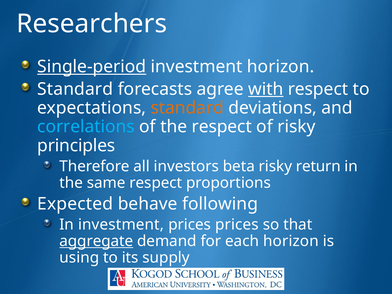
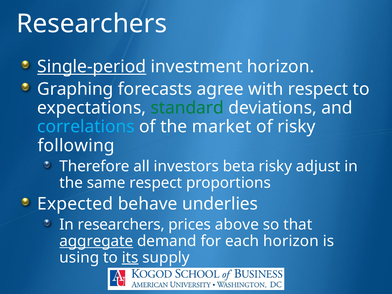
Standard: Standard -> Graphing (75, 89)
with underline: present -> none (266, 89)
standard colour: orange -> green (187, 108)
the respect: respect -> market (222, 127)
principles: principles -> following (76, 146)
return: return -> adjust (318, 166)
following: following -> underlies (220, 204)
In investment: investment -> researchers (121, 225)
prices prices: prices -> above (237, 225)
its underline: none -> present (130, 258)
